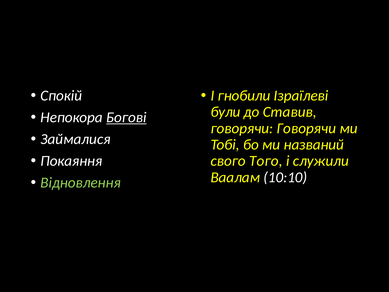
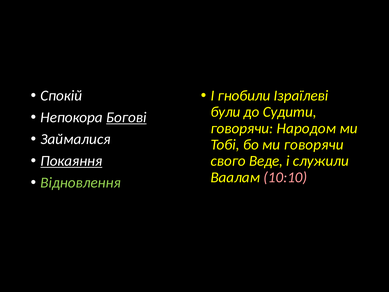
Ставив: Ставив -> Судити (290, 112)
говорячи Говорячи: Говорячи -> Народом (306, 128)
ми названий: названий -> говорячи (314, 145)
Покаяння underline: none -> present (71, 161)
Того: Того -> Веде (266, 161)
10:10 colour: white -> pink (285, 177)
